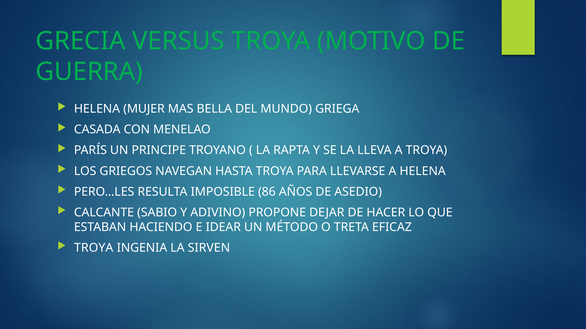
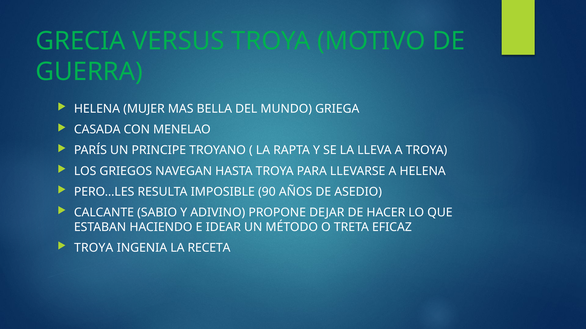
86: 86 -> 90 (267, 192)
SIRVEN: SIRVEN -> RECETA (209, 248)
